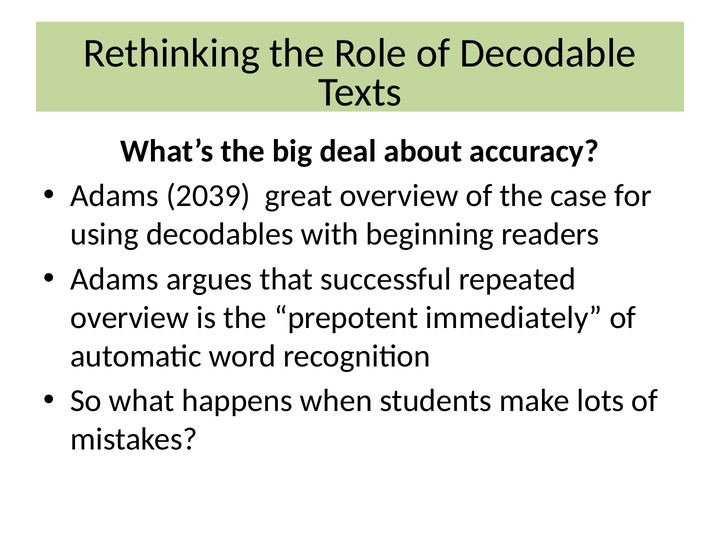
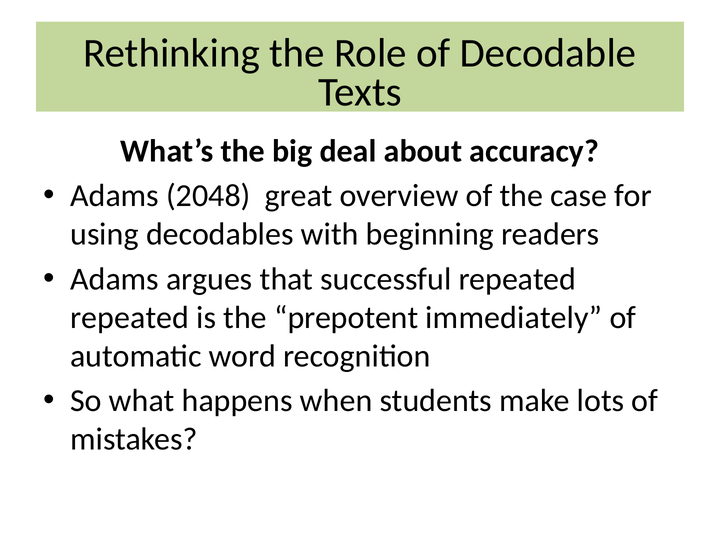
2039: 2039 -> 2048 (208, 196)
overview: overview -> repeated (130, 318)
